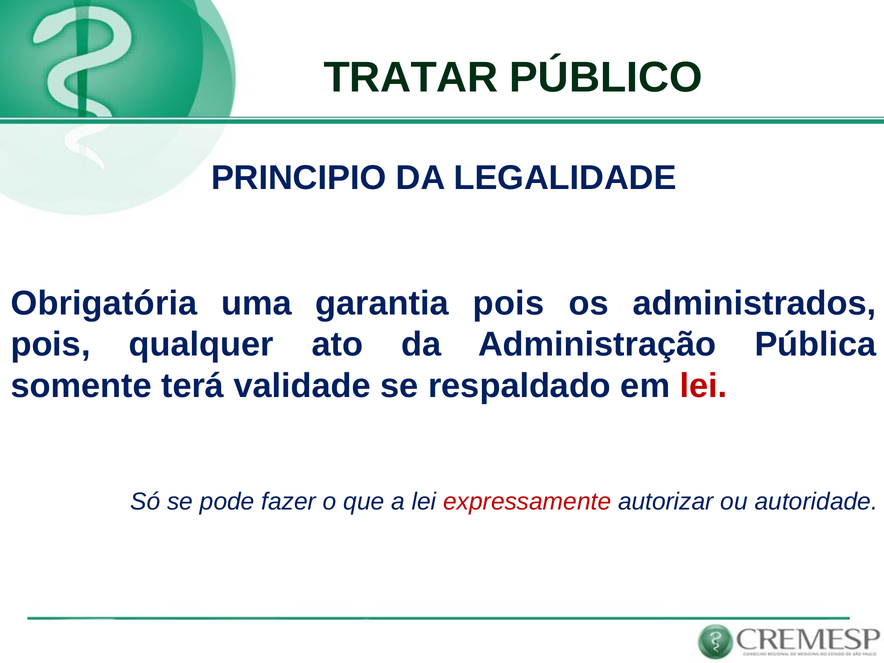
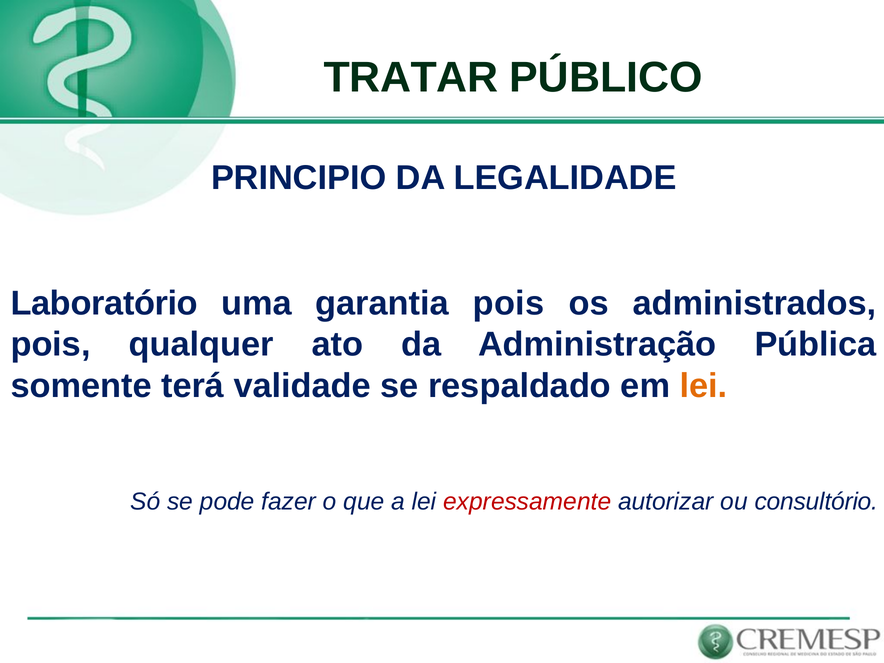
Obrigatória: Obrigatória -> Laboratório (104, 303)
lei colour: red -> orange (703, 386)
autoridade: autoridade -> consultório (816, 502)
